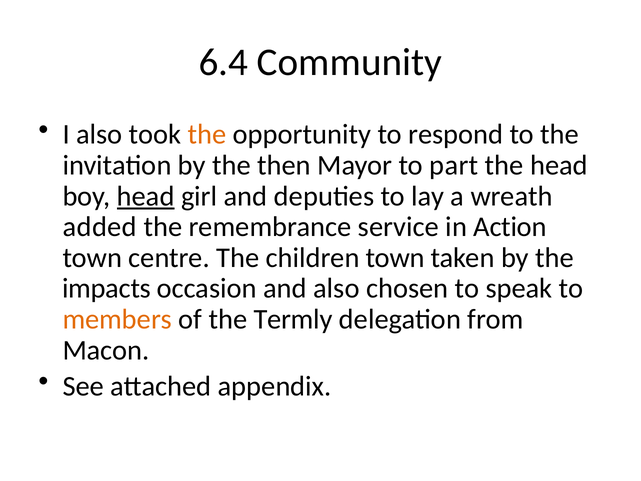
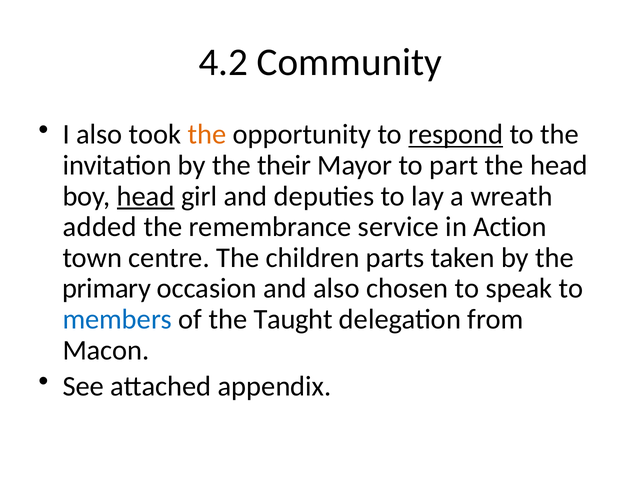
6.4: 6.4 -> 4.2 (223, 62)
respond underline: none -> present (456, 134)
then: then -> their (284, 165)
children town: town -> parts (395, 258)
impacts: impacts -> primary (106, 288)
members colour: orange -> blue (117, 319)
Termly: Termly -> Taught (293, 319)
